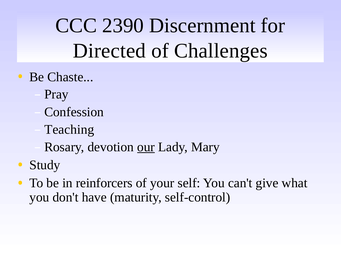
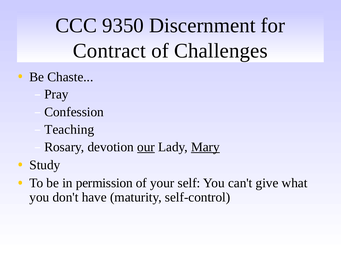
2390: 2390 -> 9350 (123, 26)
Directed: Directed -> Contract (109, 51)
Mary underline: none -> present (205, 147)
reinforcers: reinforcers -> permission (104, 184)
